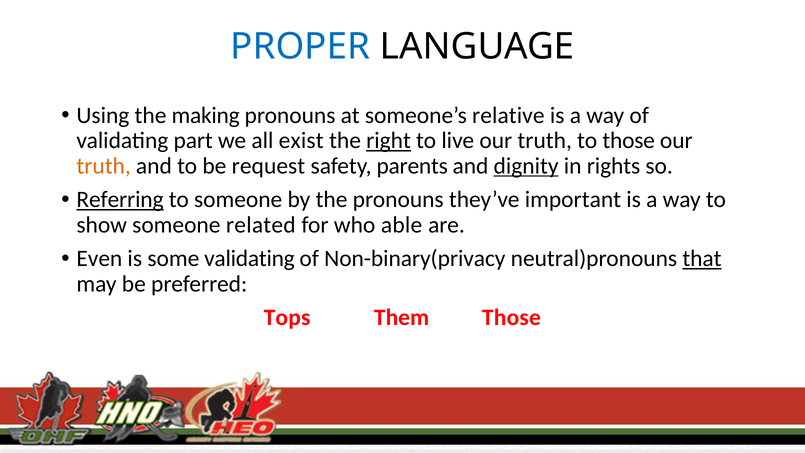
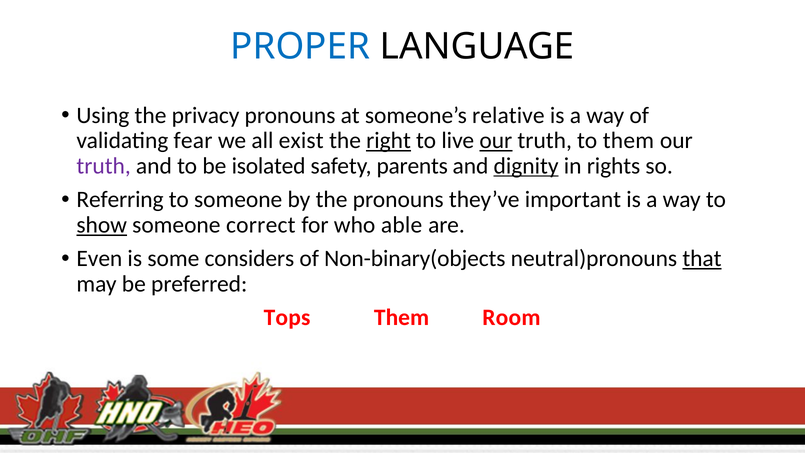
making: making -> privacy (206, 115)
part: part -> fear (193, 141)
our underline: none -> present (496, 141)
to those: those -> them (628, 141)
truth colour: orange -> purple (104, 166)
request: request -> isolated (269, 166)
Referring underline: present -> none (120, 200)
show underline: none -> present (102, 225)
related: related -> correct (261, 225)
some validating: validating -> considers (249, 259)
Non-binary(privacy: Non-binary(privacy -> Non-binary(objects (415, 259)
Them Those: Those -> Room (511, 318)
